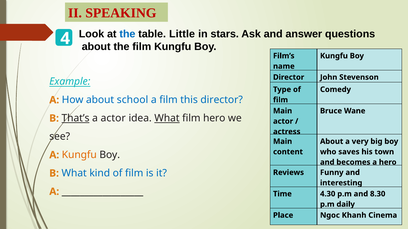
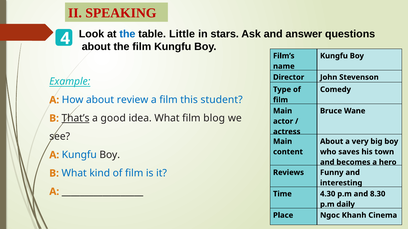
school: school -> review (133, 100)
this director: director -> student (222, 100)
a actor: actor -> good (113, 119)
What underline: present -> none (167, 119)
film hero: hero -> blog (214, 119)
Kungfu colour: orange -> blue (79, 155)
